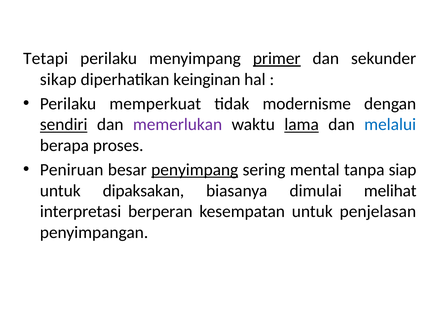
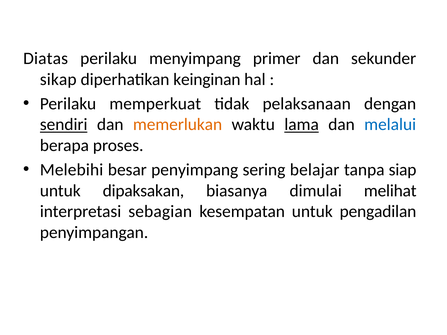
Tetapi: Tetapi -> Diatas (46, 59)
primer underline: present -> none (277, 59)
modernisme: modernisme -> pelaksanaan (307, 104)
memerlukan colour: purple -> orange (178, 125)
Peniruan: Peniruan -> Melebihi (72, 170)
penyimpang underline: present -> none (195, 170)
mental: mental -> belajar (315, 170)
berperan: berperan -> sebagian (160, 212)
penjelasan: penjelasan -> pengadilan (378, 212)
